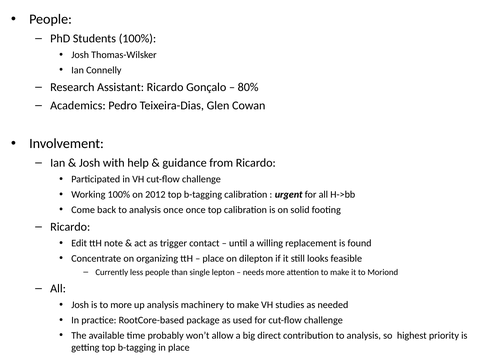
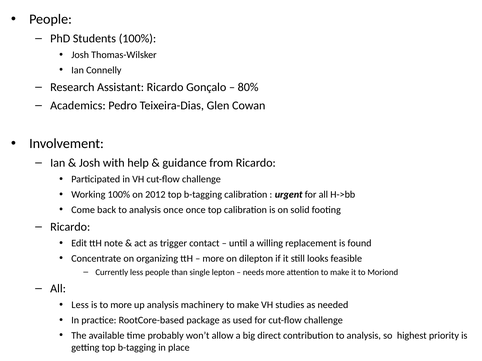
place: place -> more (213, 259)
Josh: Josh -> Less (80, 305)
